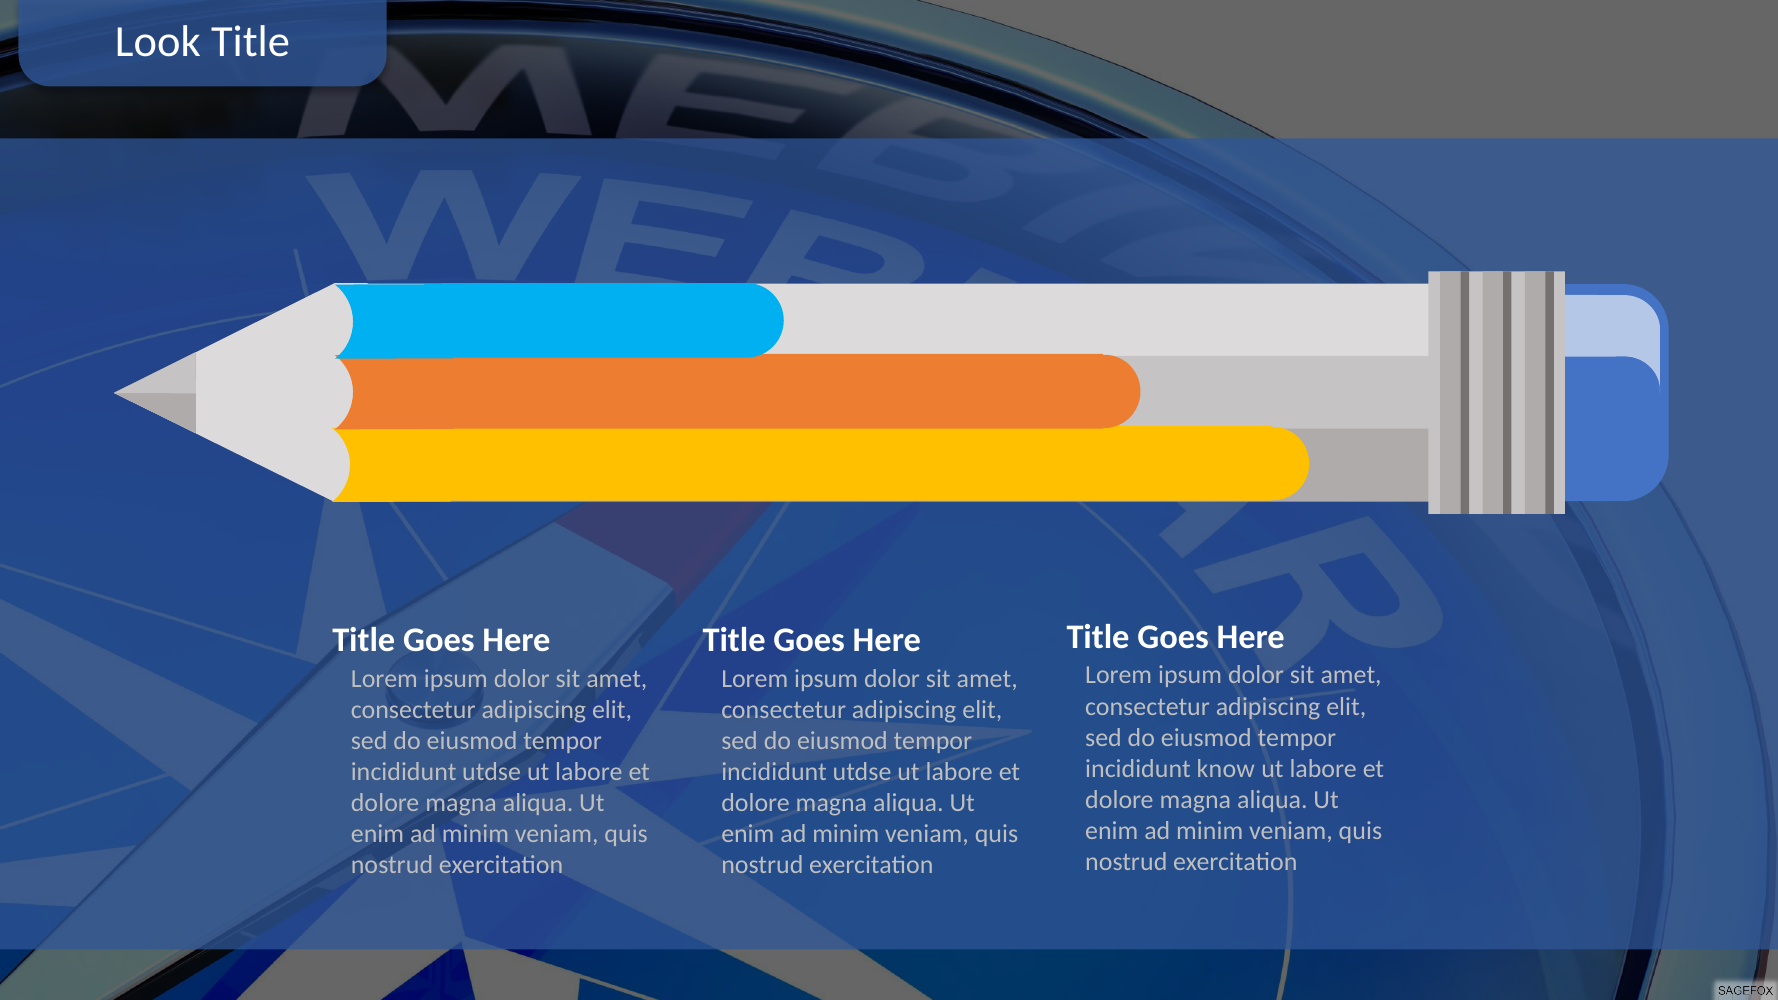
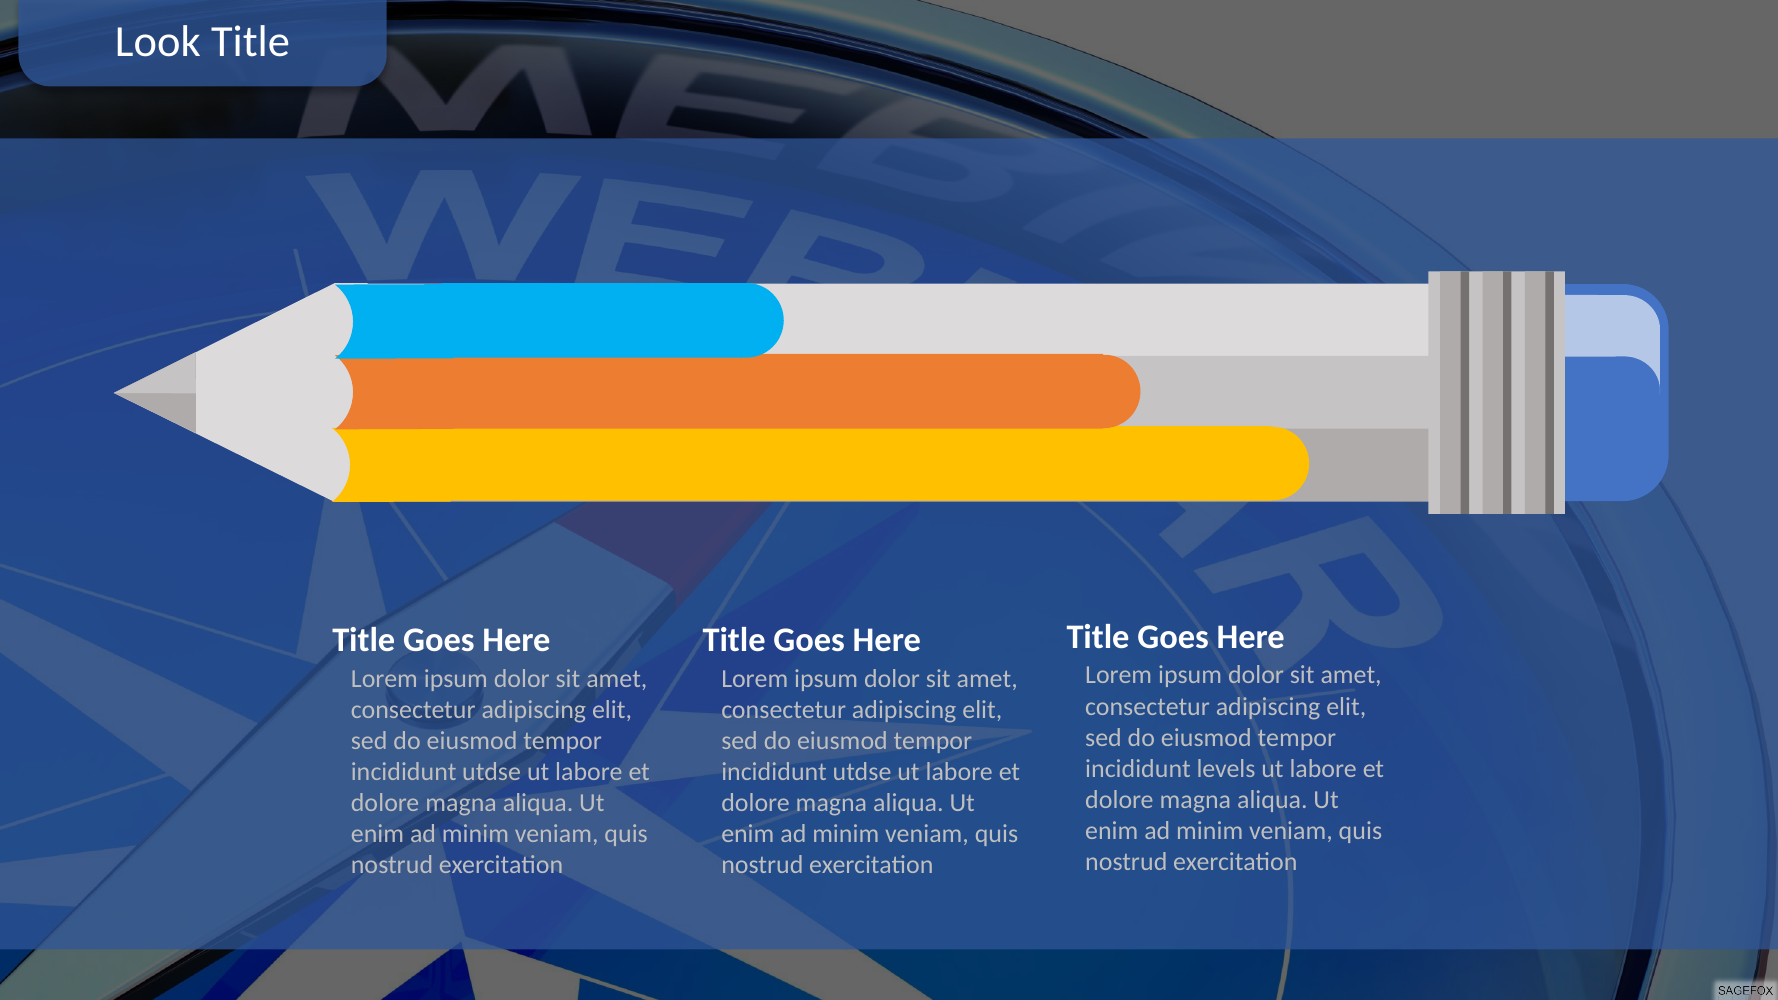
know: know -> levels (1226, 769)
